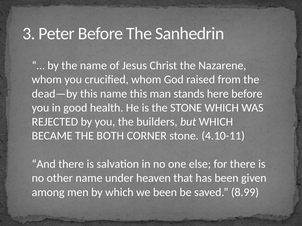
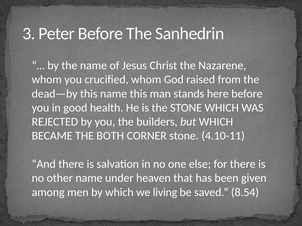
we been: been -> living (165, 193)
8.99: 8.99 -> 8.54 (245, 193)
